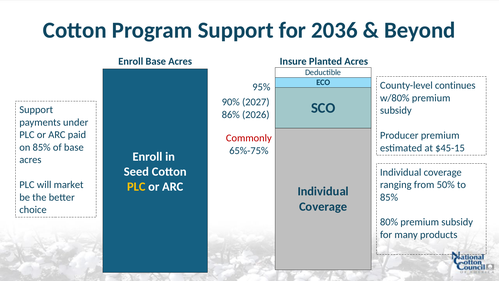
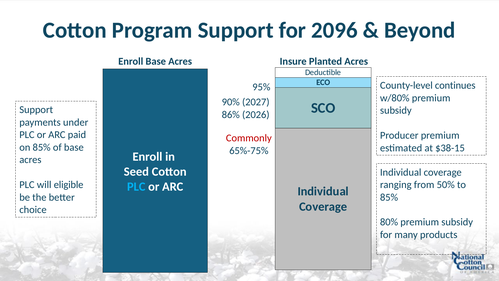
2036: 2036 -> 2096 (334, 30)
$45-15: $45-15 -> $38-15 (450, 148)
market: market -> eligible (69, 185)
PLC colour: yellow -> light blue (136, 186)
